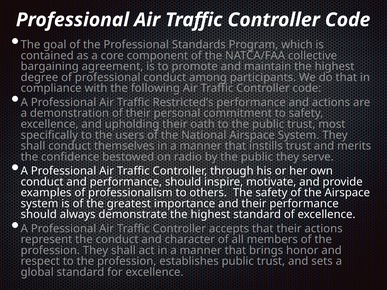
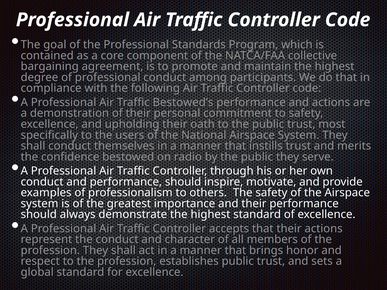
Restricted’s: Restricted’s -> Bestowed’s (183, 102)
